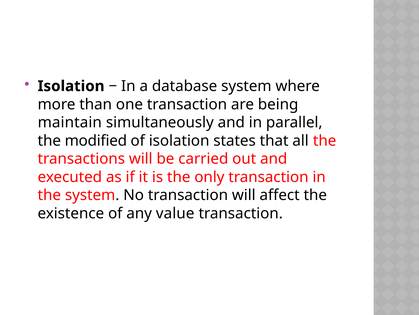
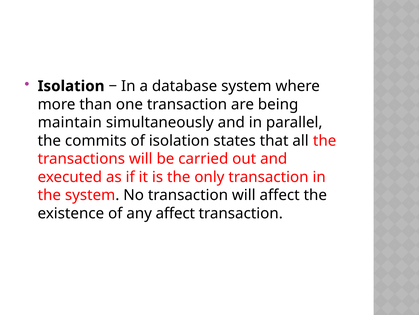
modified: modified -> commits (96, 140)
any value: value -> affect (175, 213)
